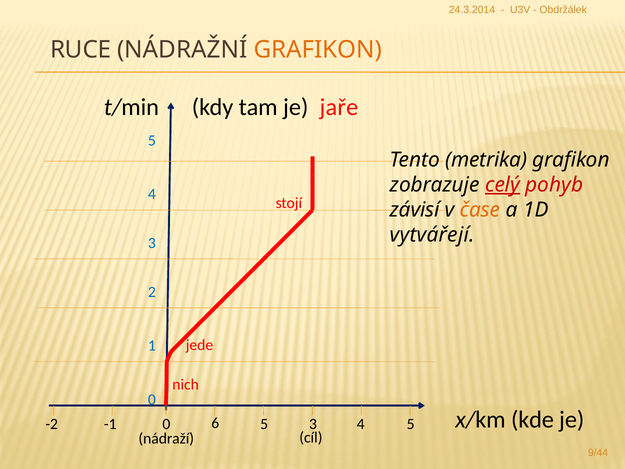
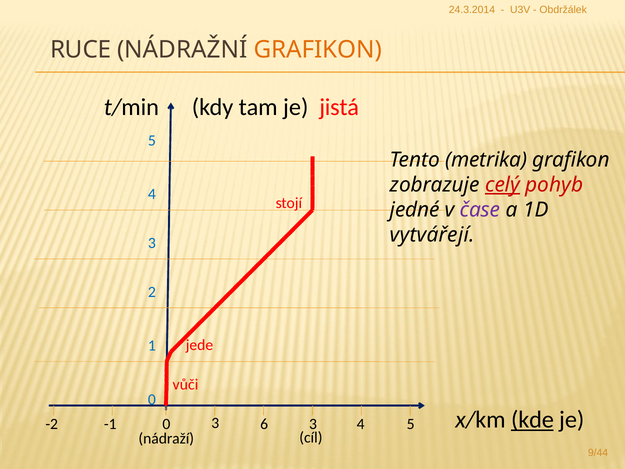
jaře: jaře -> jistá (339, 107)
závisí: závisí -> jedné (415, 210)
čase colour: orange -> purple (480, 210)
nich: nich -> vůči (186, 385)
kde underline: none -> present (532, 420)
0 6: 6 -> 3 (215, 423)
-2 5: 5 -> 6 (264, 424)
